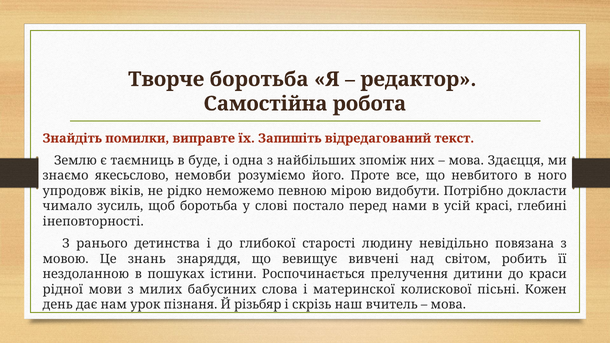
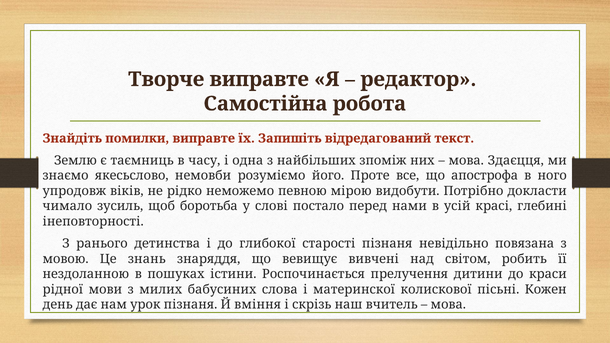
Творче боротьба: боротьба -> виправте (259, 79)
буде: буде -> часу (204, 161)
невбитого: невбитого -> апострофа (485, 176)
старості людину: людину -> пізнаня (387, 244)
різьбяр: різьбяр -> вміння (258, 305)
